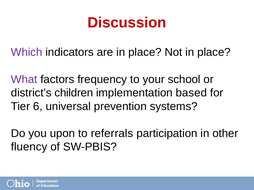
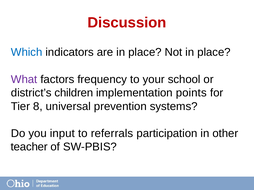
Which colour: purple -> blue (27, 52)
based: based -> points (191, 93)
6: 6 -> 8 (38, 107)
upon: upon -> input (62, 134)
fluency: fluency -> teacher (29, 147)
